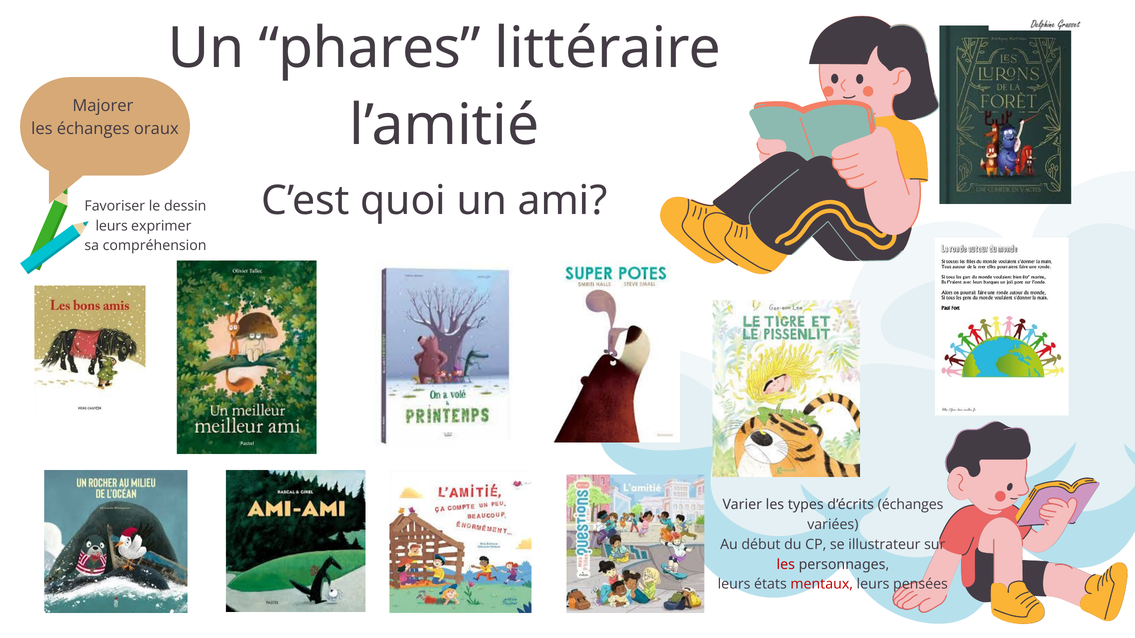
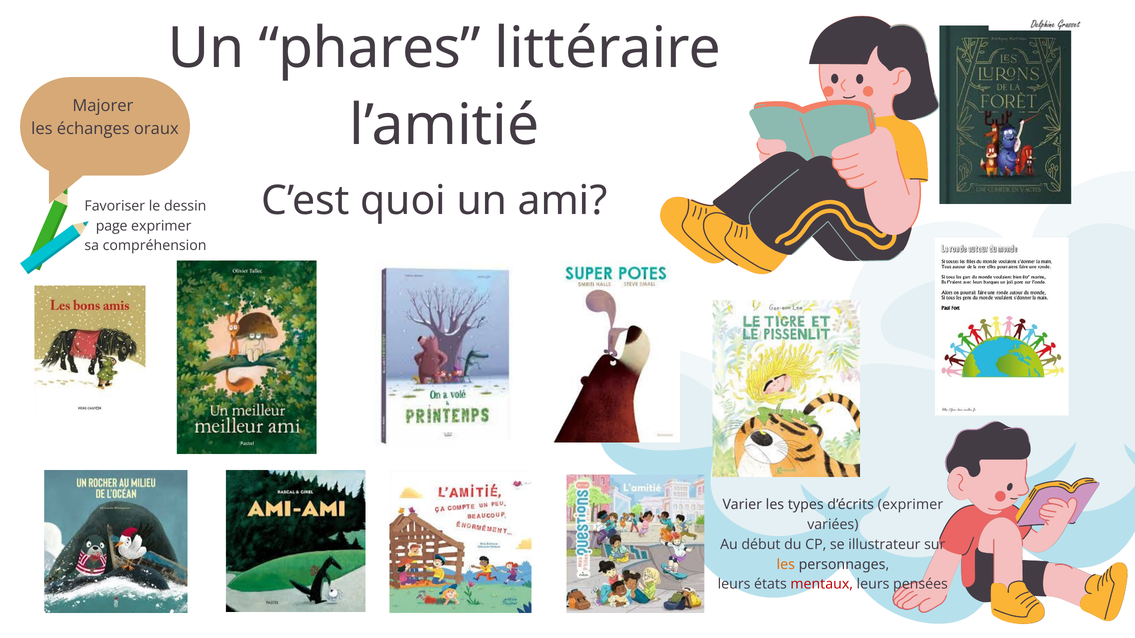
leurs: leurs -> page (112, 226)
d’écrits échanges: échanges -> exprimer (910, 505)
les colour: red -> orange (786, 565)
